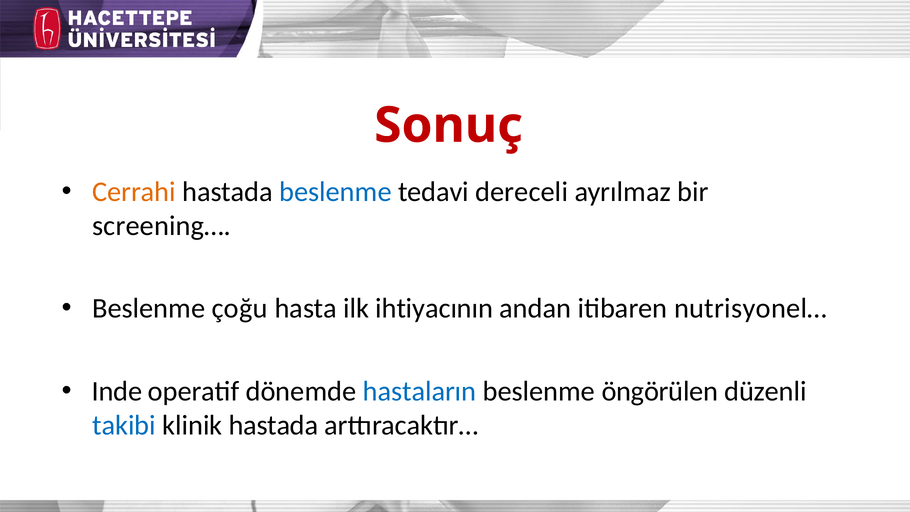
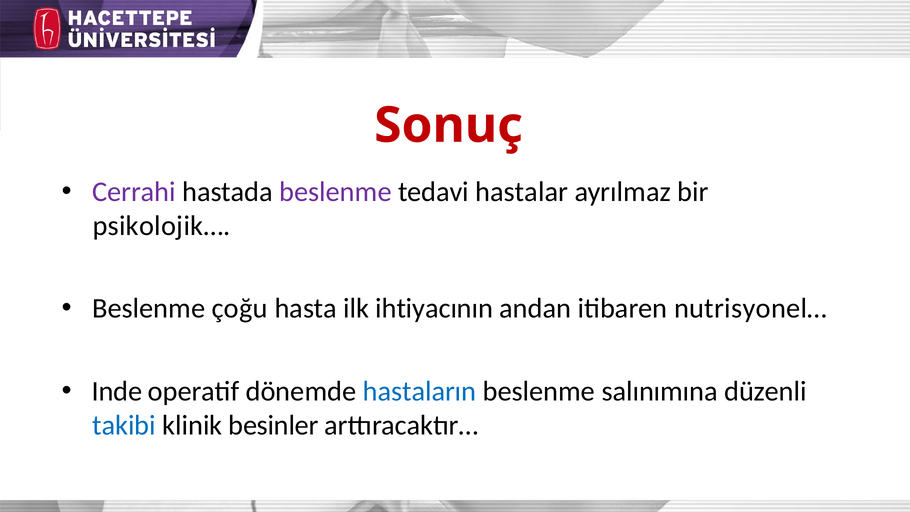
Cerrahi colour: orange -> purple (134, 192)
beslenme colour: blue -> purple (335, 192)
dereceli: dereceli -> hastalar (522, 192)
screening…: screening… -> psikolojik… (162, 226)
öngörülen: öngörülen -> salınımına (660, 391)
klinik hastada: hastada -> besinler (273, 425)
